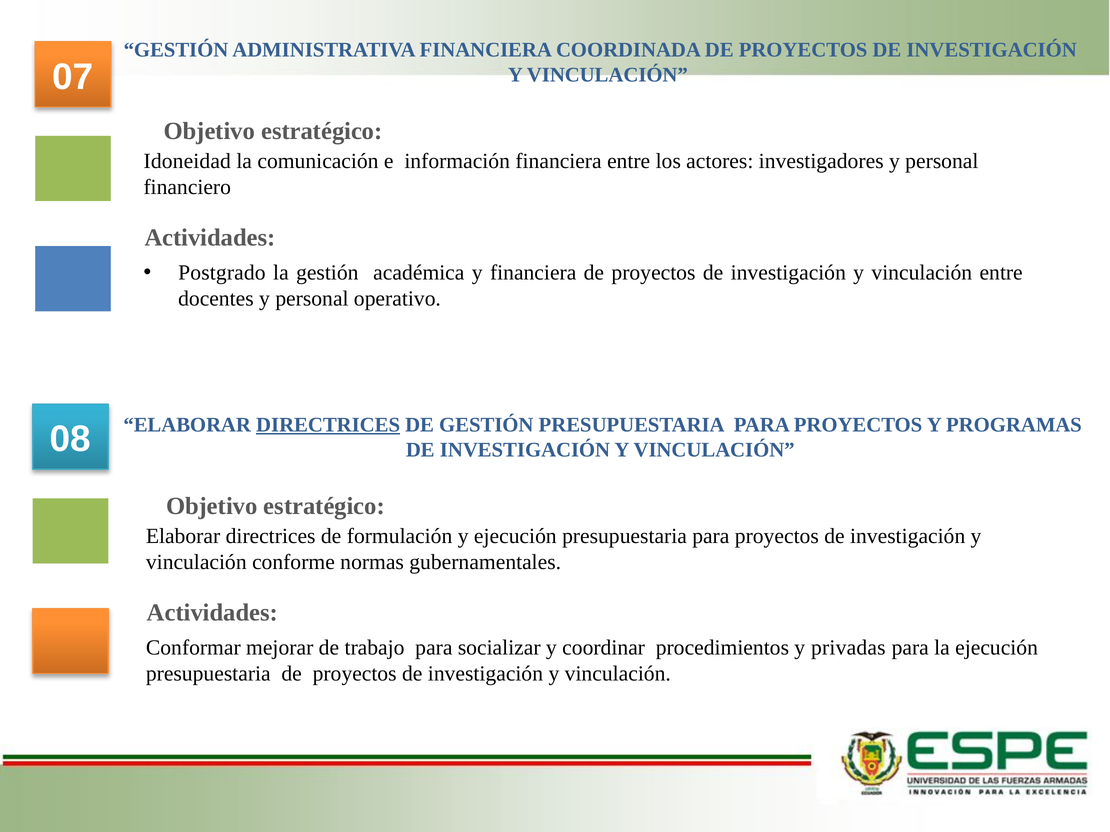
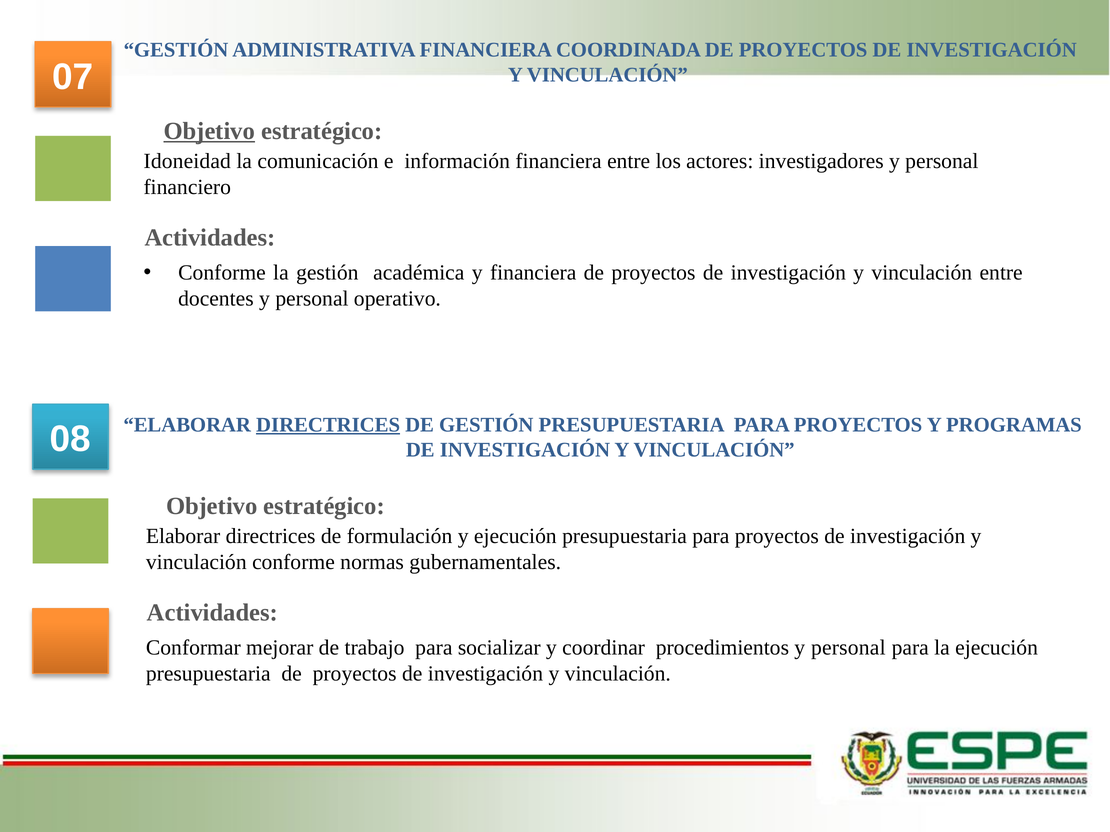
Objetivo underline: none -> present (209, 131)
Postgrado: Postgrado -> Conforme (222, 273)
procedimientos y privadas: privadas -> personal (848, 648)
